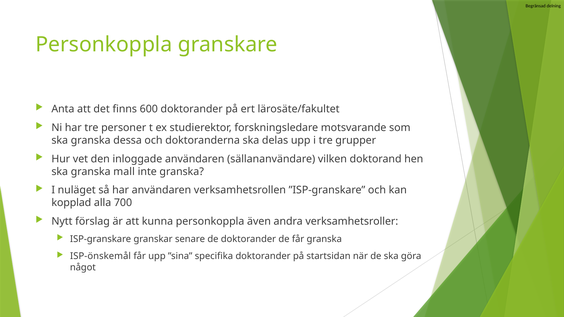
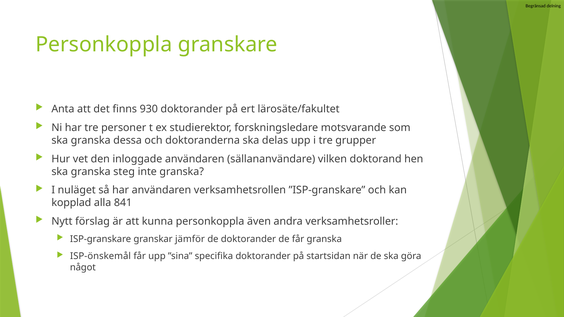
600: 600 -> 930 (149, 109)
mall: mall -> steg (124, 172)
700: 700 -> 841 (123, 203)
senare: senare -> jämför (190, 239)
